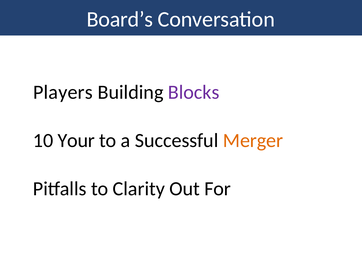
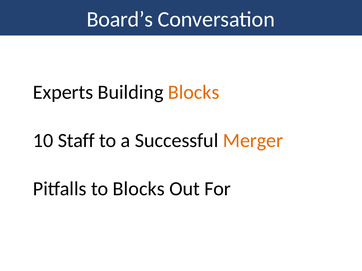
Players: Players -> Experts (63, 93)
Blocks colour: purple -> orange (194, 93)
Your: Your -> Staff (76, 141)
to Clarity: Clarity -> Blocks (139, 189)
